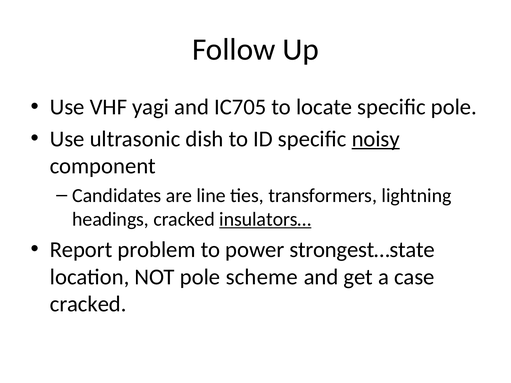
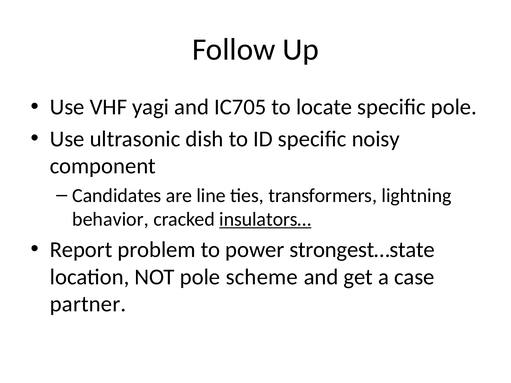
noisy underline: present -> none (376, 139)
headings: headings -> behavior (110, 219)
cracked: cracked -> partner (88, 304)
